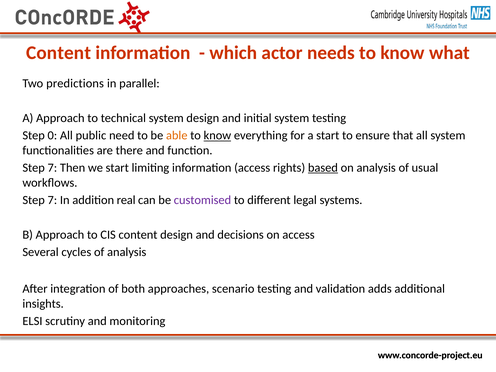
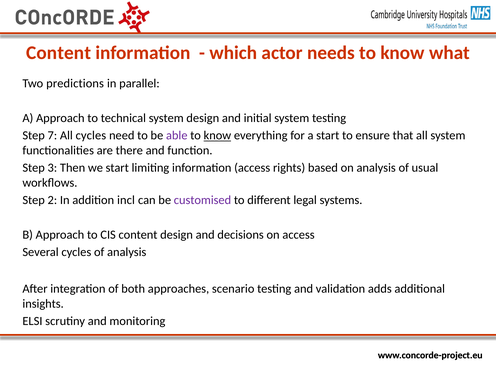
0: 0 -> 7 (52, 136)
All public: public -> cycles (91, 136)
able colour: orange -> purple (177, 136)
7: 7 -> 3 (52, 168)
based underline: present -> none (323, 168)
7: 7 -> 2 (52, 200)
real: real -> incl (126, 200)
